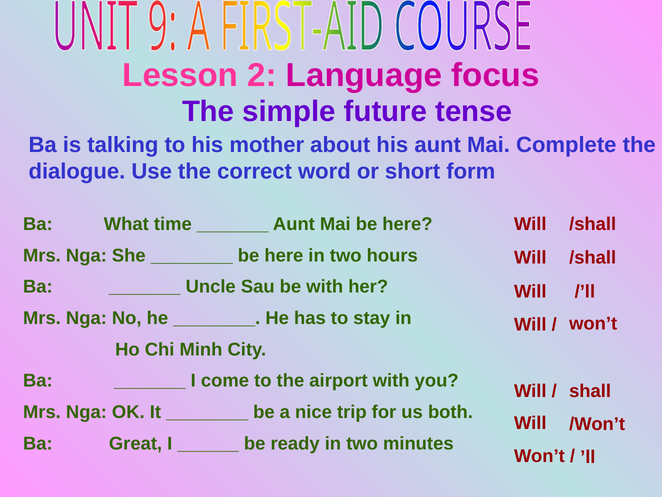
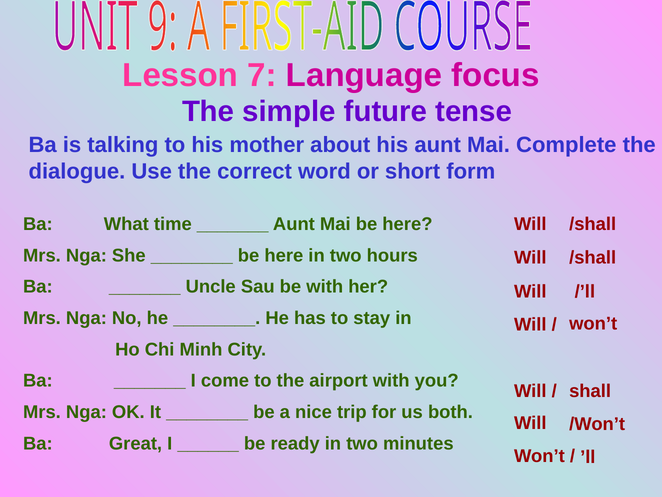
2: 2 -> 7 (262, 75)
